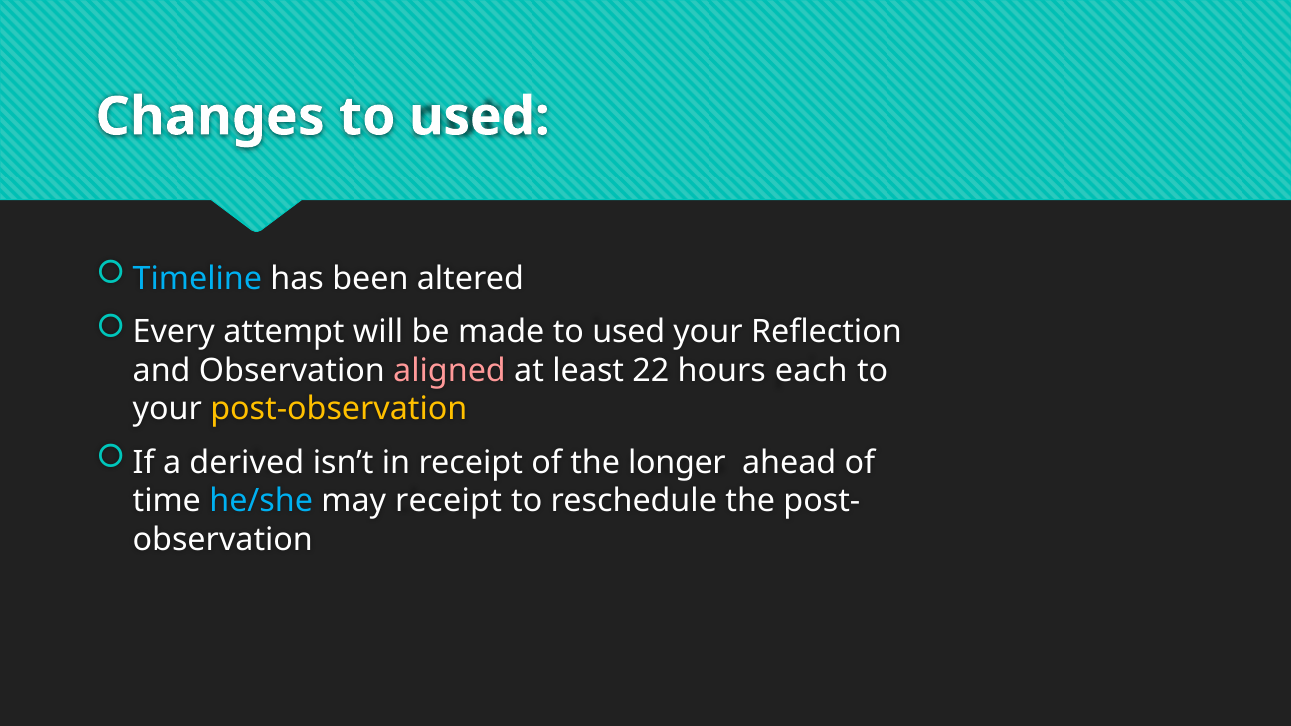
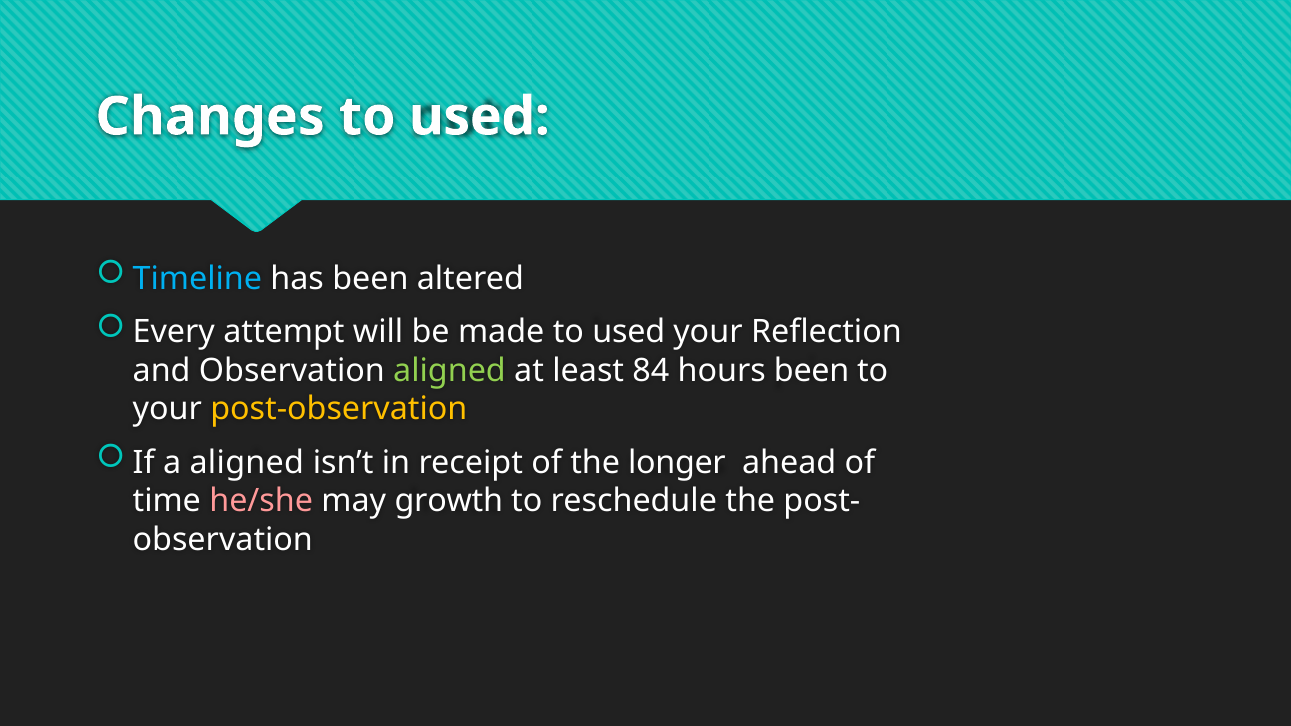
aligned colour: pink -> light green (450, 371)
22: 22 -> 84 (651, 371)
hours each: each -> been (812, 371)
a derived: derived -> aligned (247, 462)
he/she colour: light blue -> pink (261, 501)
may receipt: receipt -> growth (449, 501)
